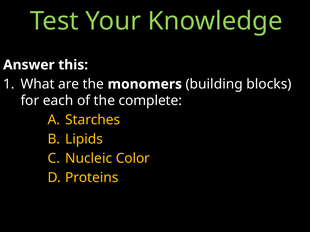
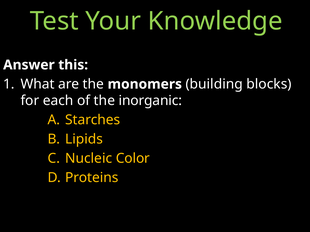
complete: complete -> inorganic (150, 101)
